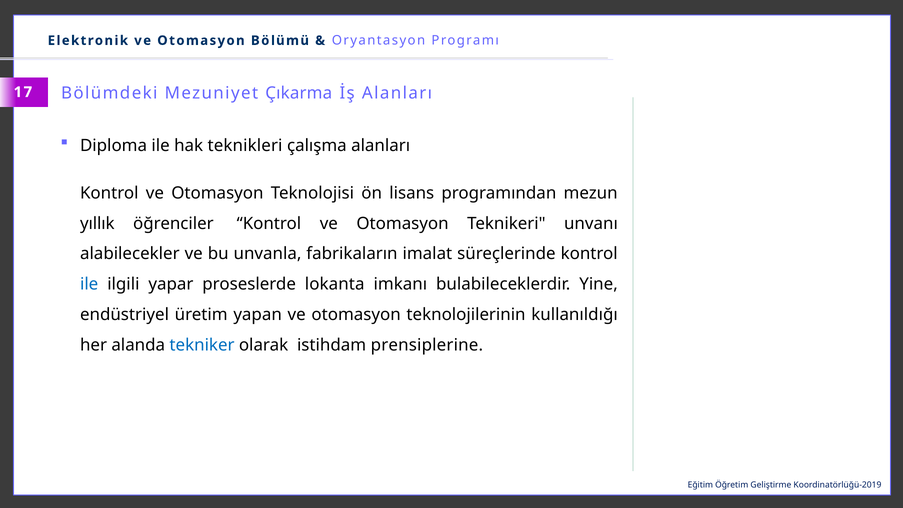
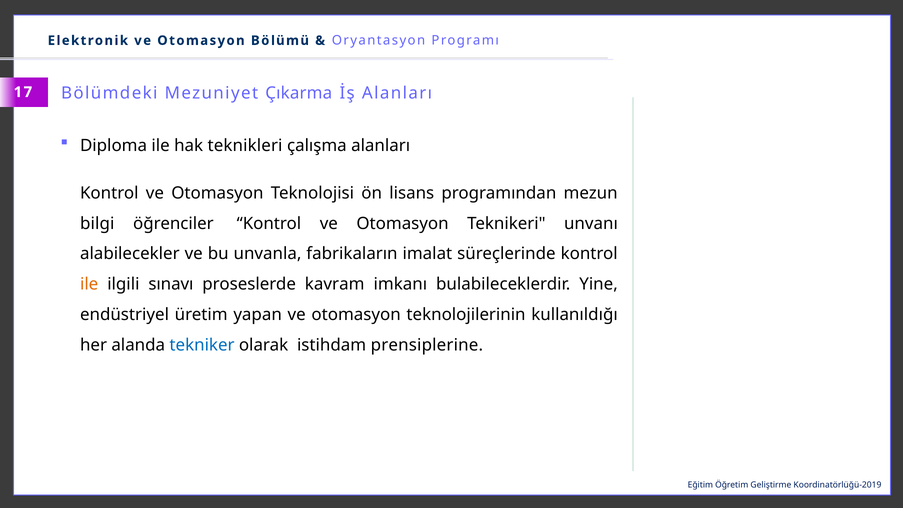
yıllık: yıllık -> bilgi (97, 223)
ile colour: blue -> orange (89, 284)
yapar: yapar -> sınavı (171, 284)
lokanta: lokanta -> kavram (335, 284)
